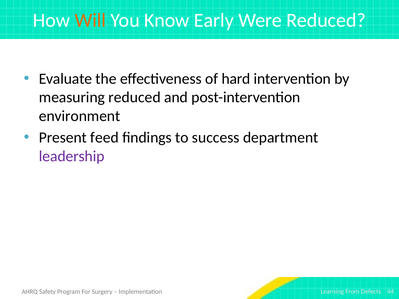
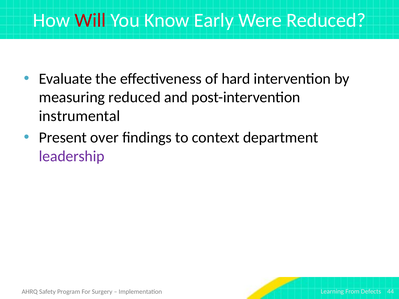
Will colour: orange -> red (90, 20)
environment: environment -> instrumental (80, 116)
feed: feed -> over (104, 138)
success: success -> context (216, 138)
